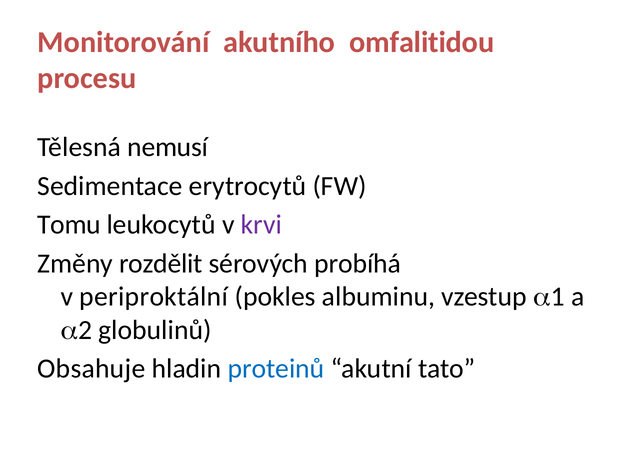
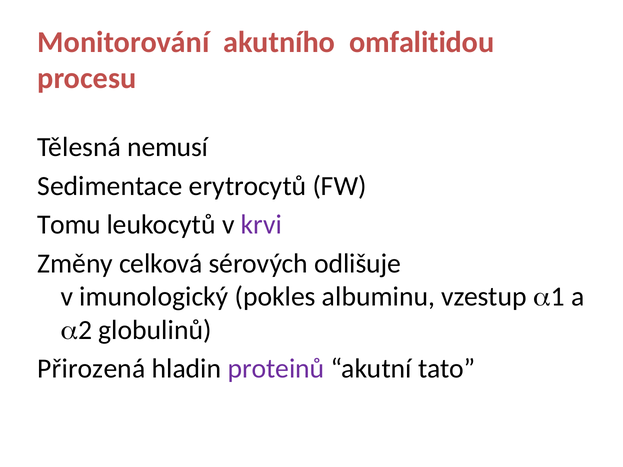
rozdělit: rozdělit -> celková (161, 264)
probíhá: probíhá -> odlišuje (358, 264)
periproktální: periproktální -> imunologický (154, 297)
Obsahuje: Obsahuje -> Přirozená (91, 369)
proteinů colour: blue -> purple (276, 369)
